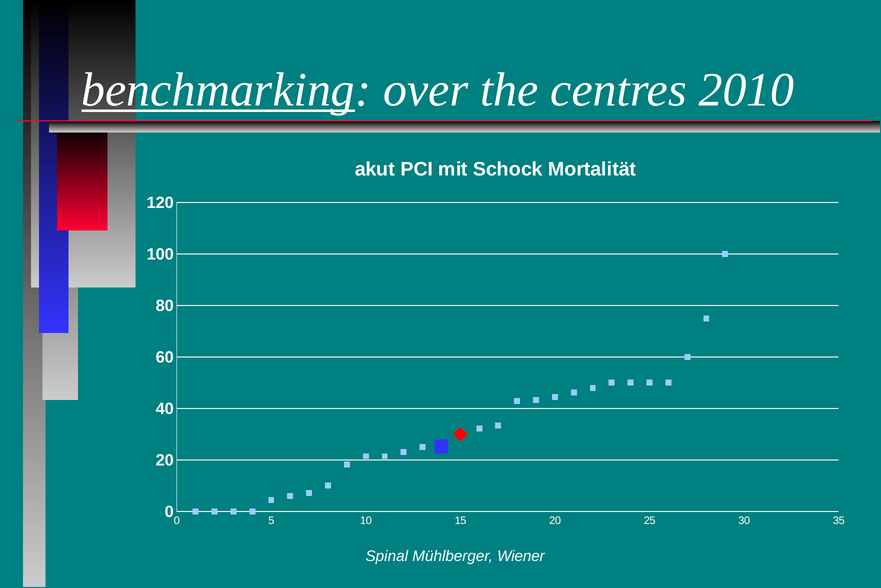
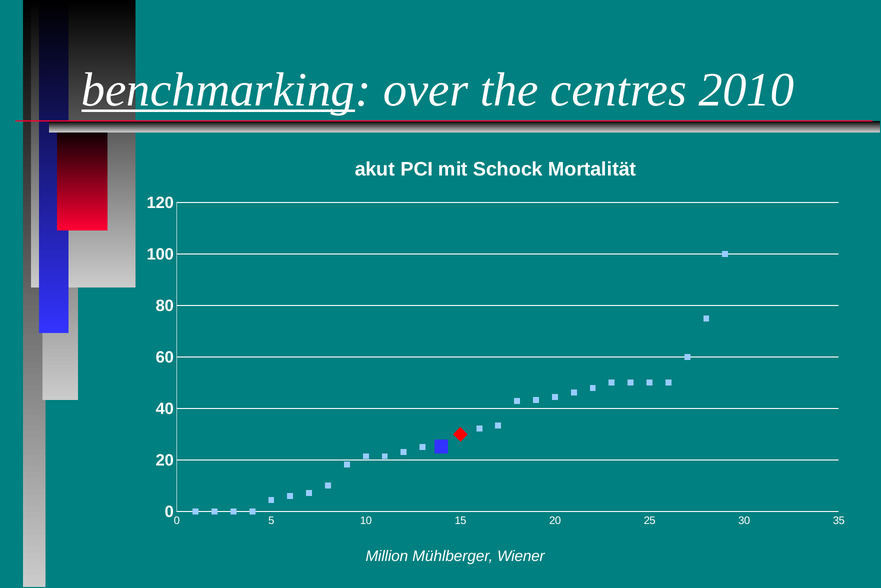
Spinal: Spinal -> Million (387, 556)
